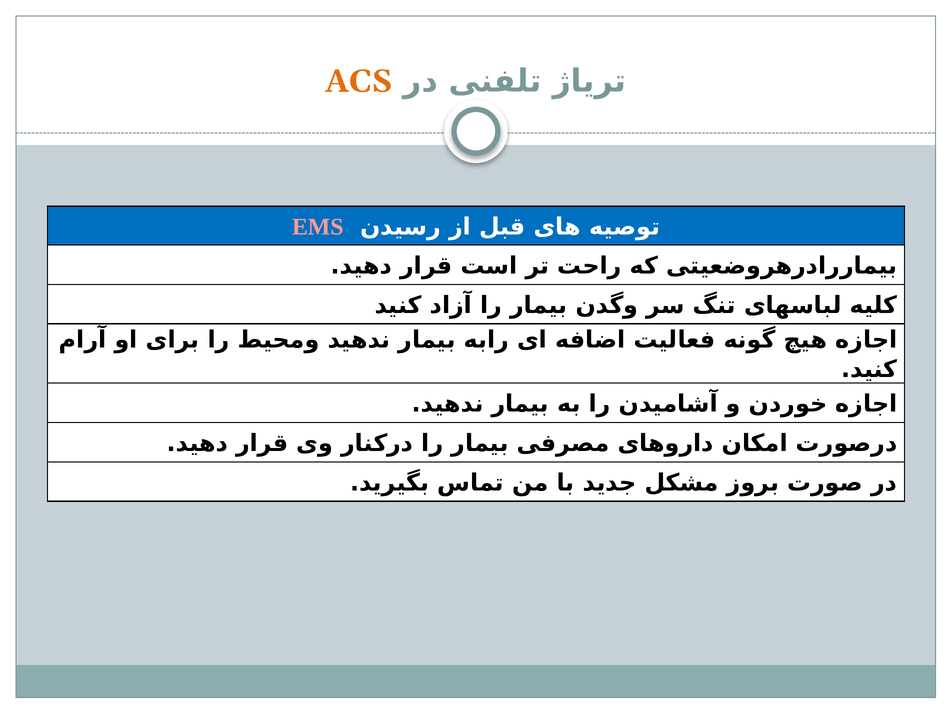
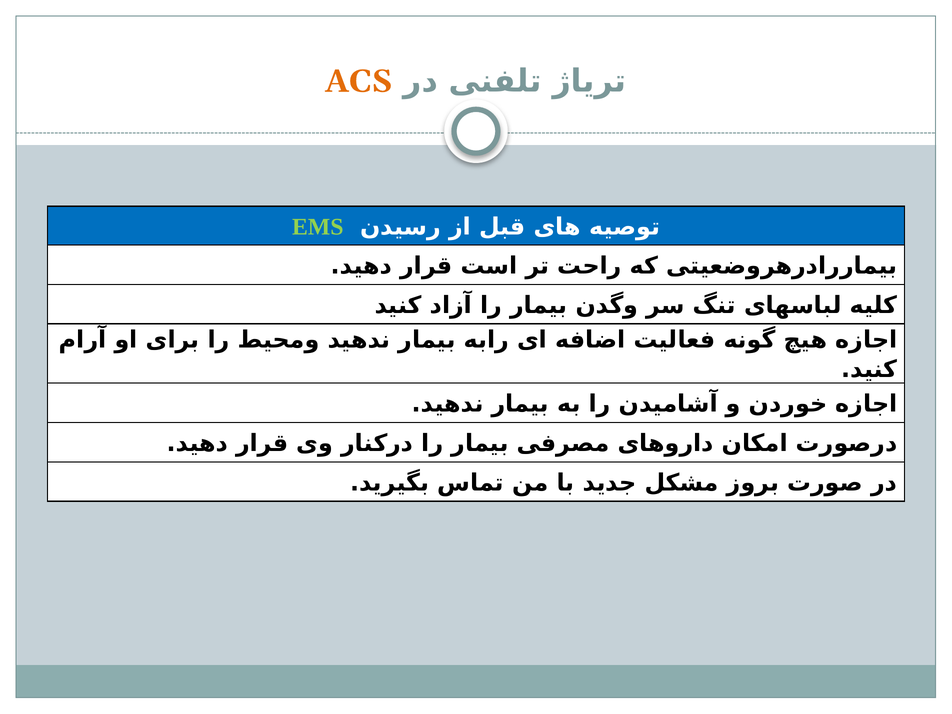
EMS colour: pink -> light green (318, 227)
